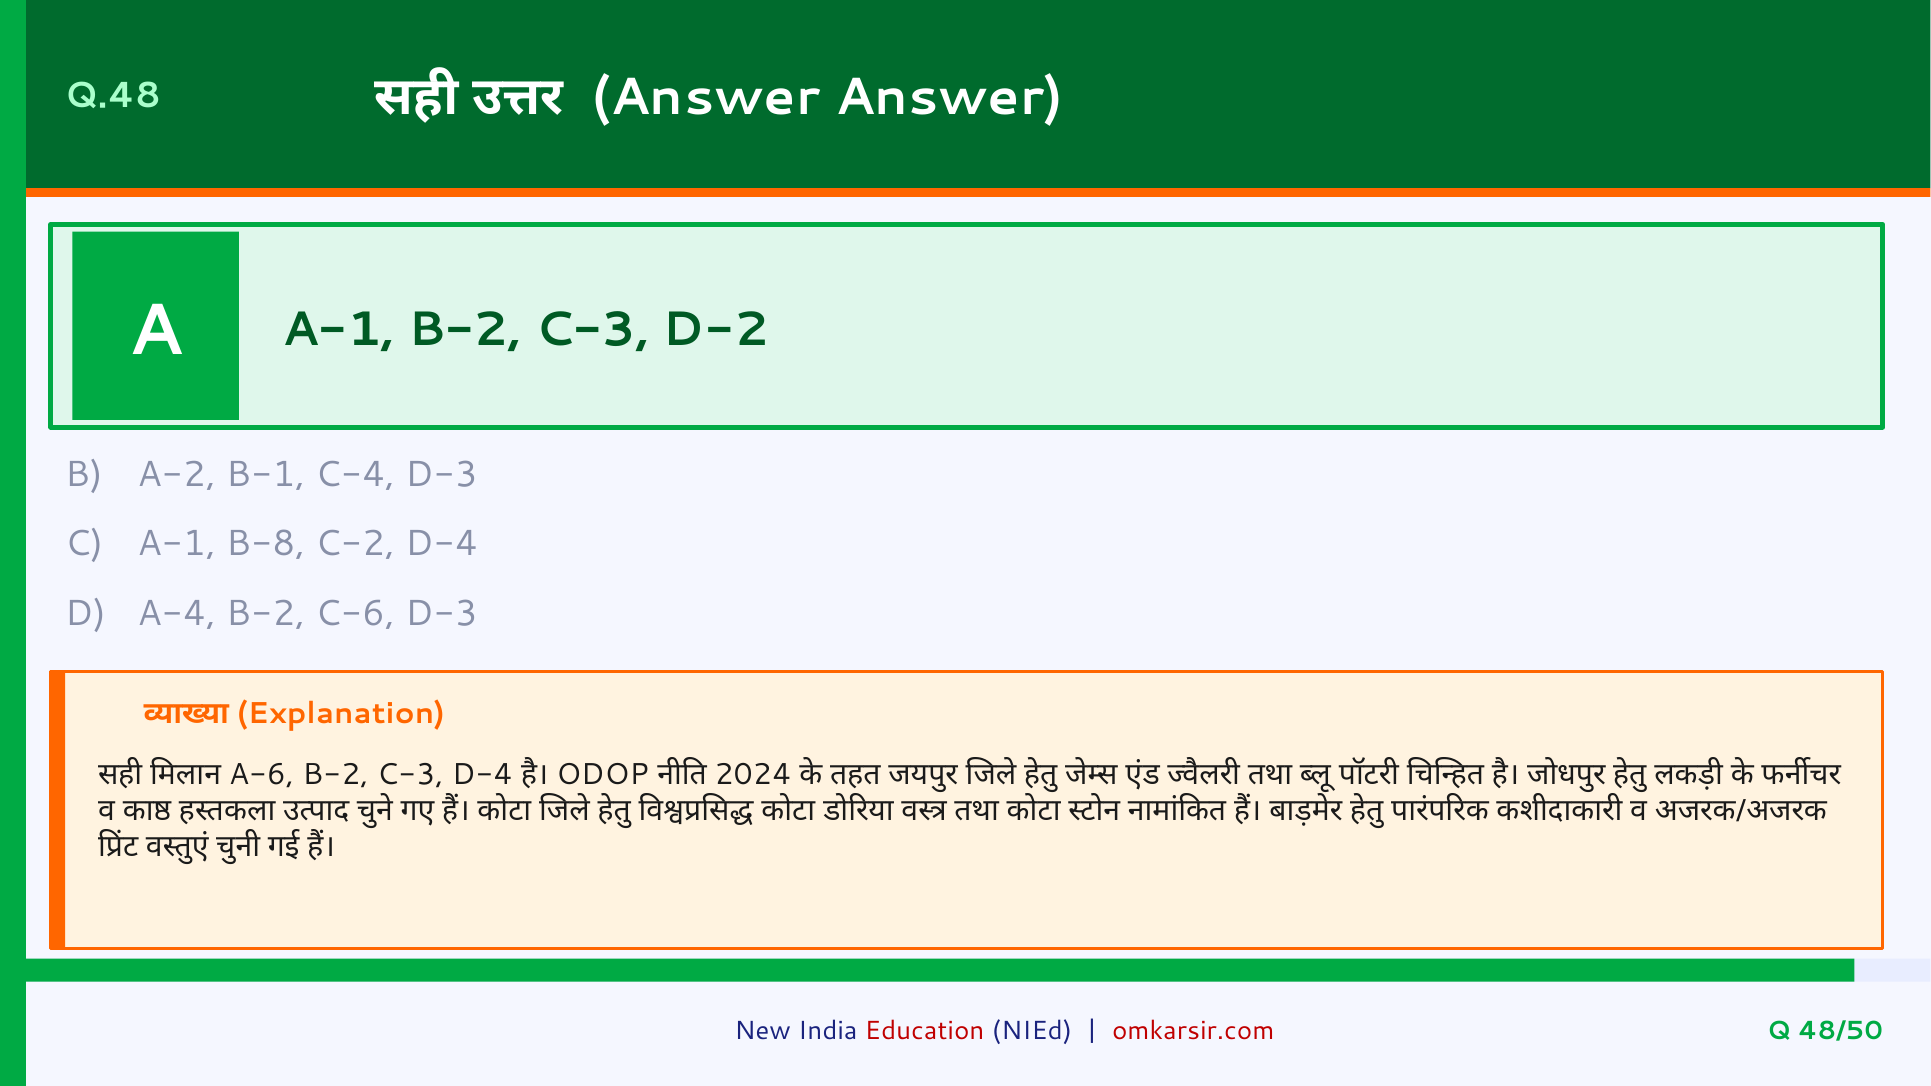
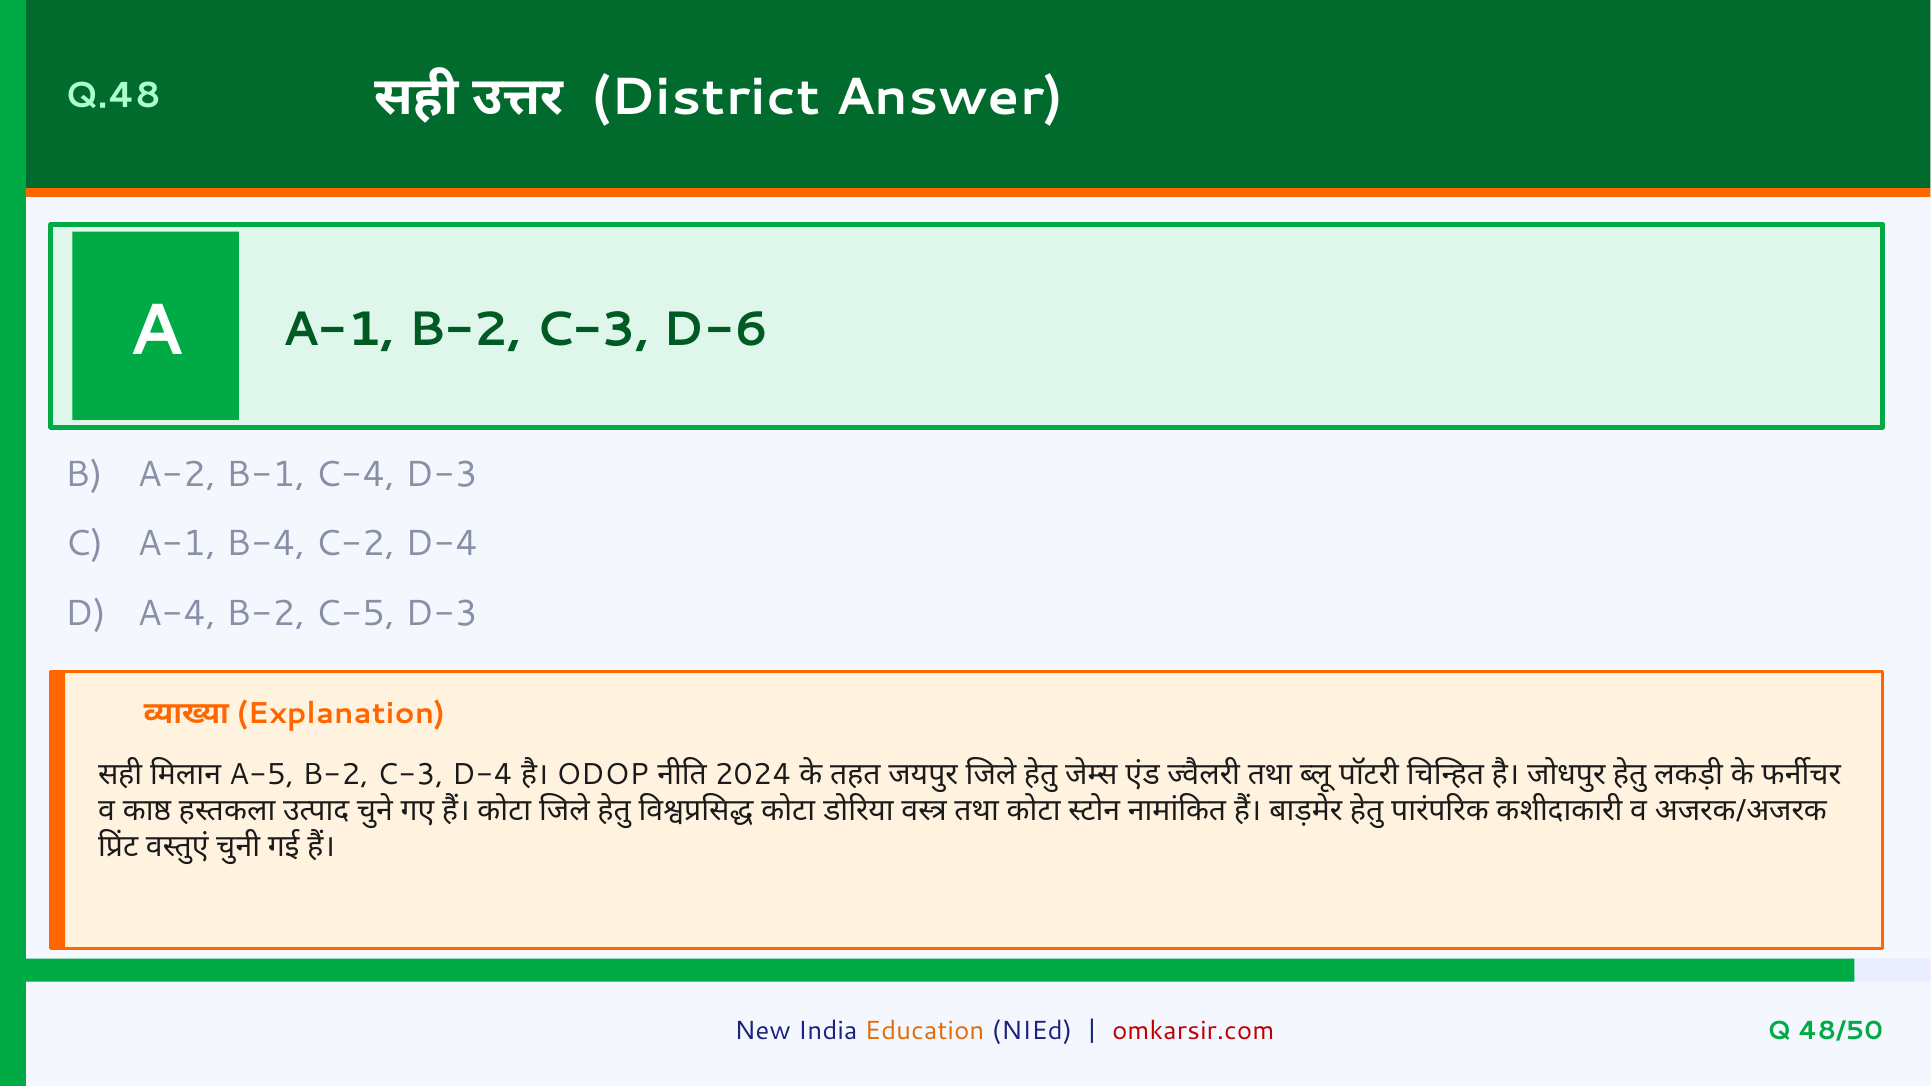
Answer: Answer -> District (706, 98)
D-2: D-2 -> D-6 (716, 329)
B-8: B-8 -> B-4 (266, 544)
C-6: C-6 -> C-5 (355, 614)
A-6: A-6 -> A-5 (262, 775)
Education colour: red -> orange (925, 1031)
